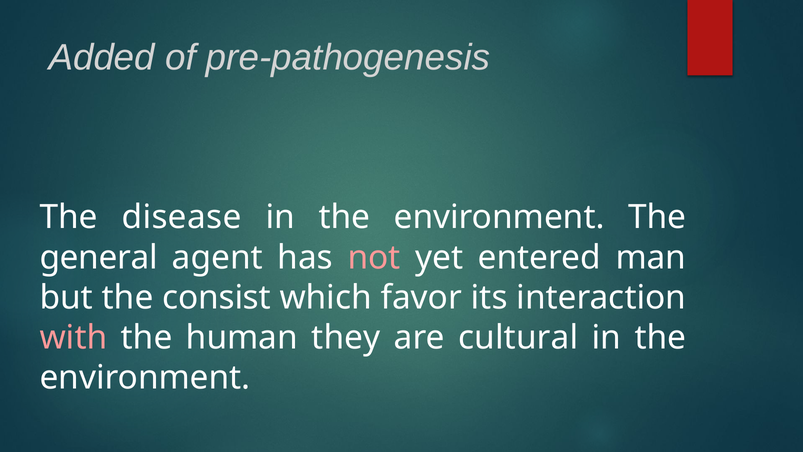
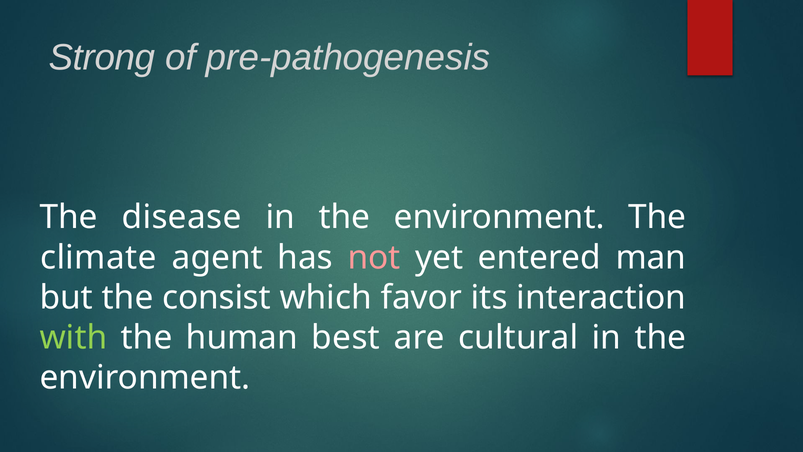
Added: Added -> Strong (102, 57)
general: general -> climate (98, 257)
with colour: pink -> light green (73, 338)
they: they -> best (346, 338)
